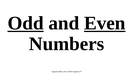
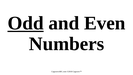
Even underline: present -> none (105, 23)
